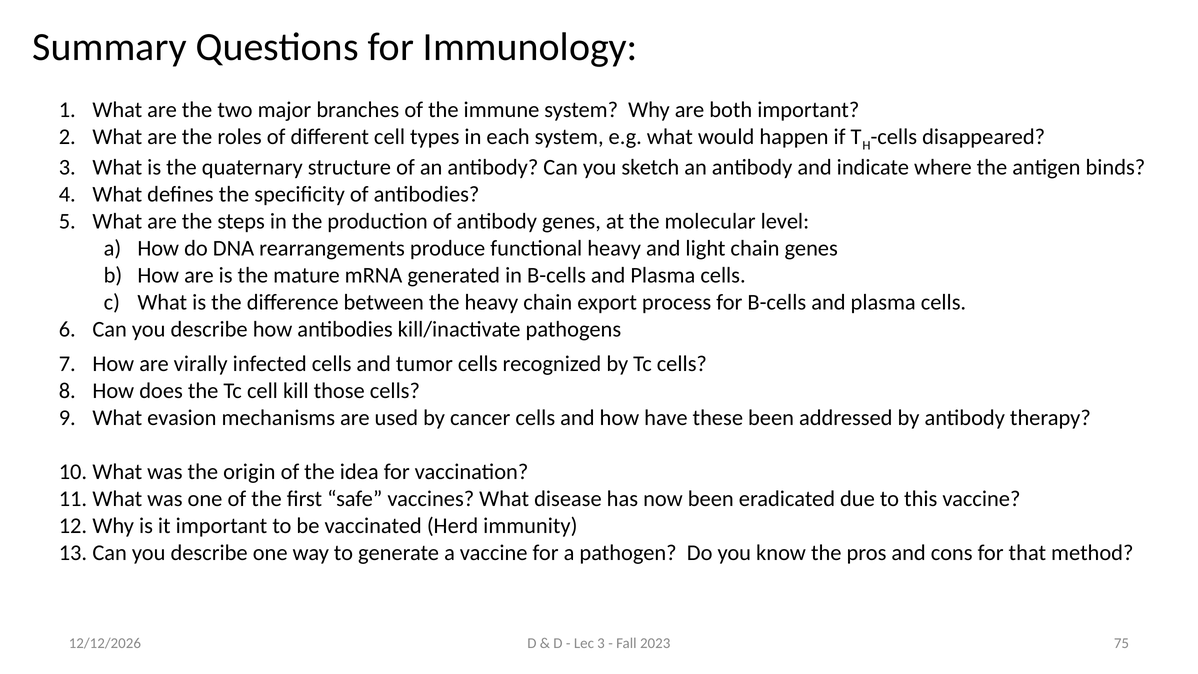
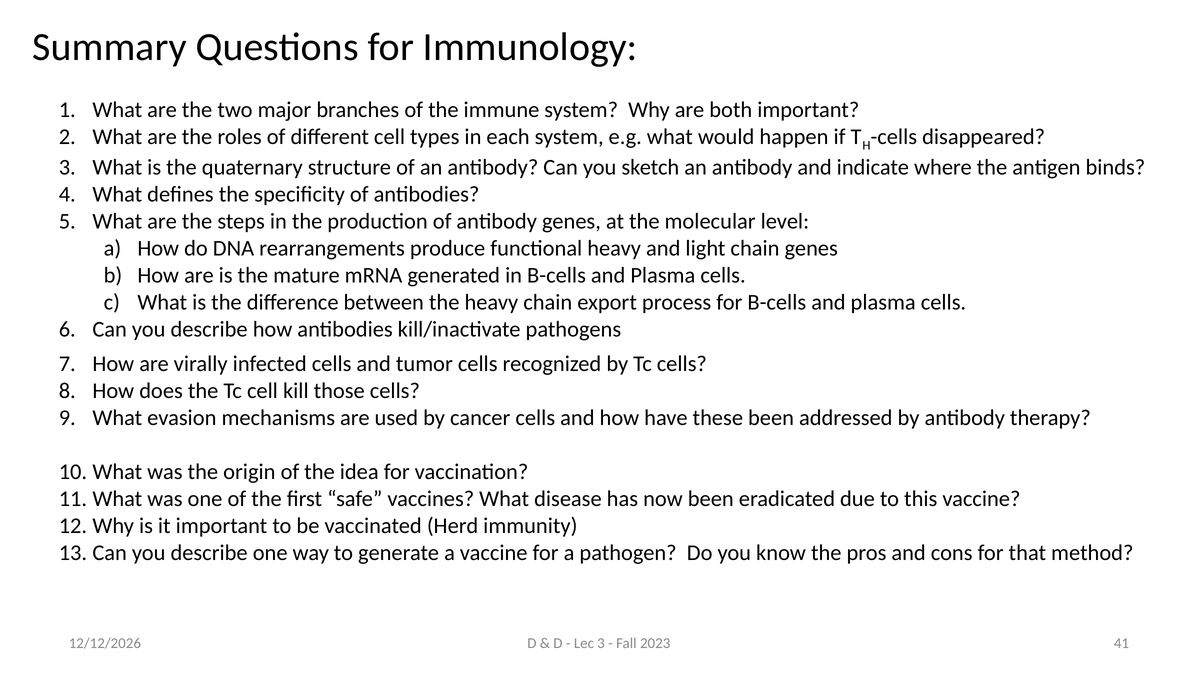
75: 75 -> 41 (1122, 643)
